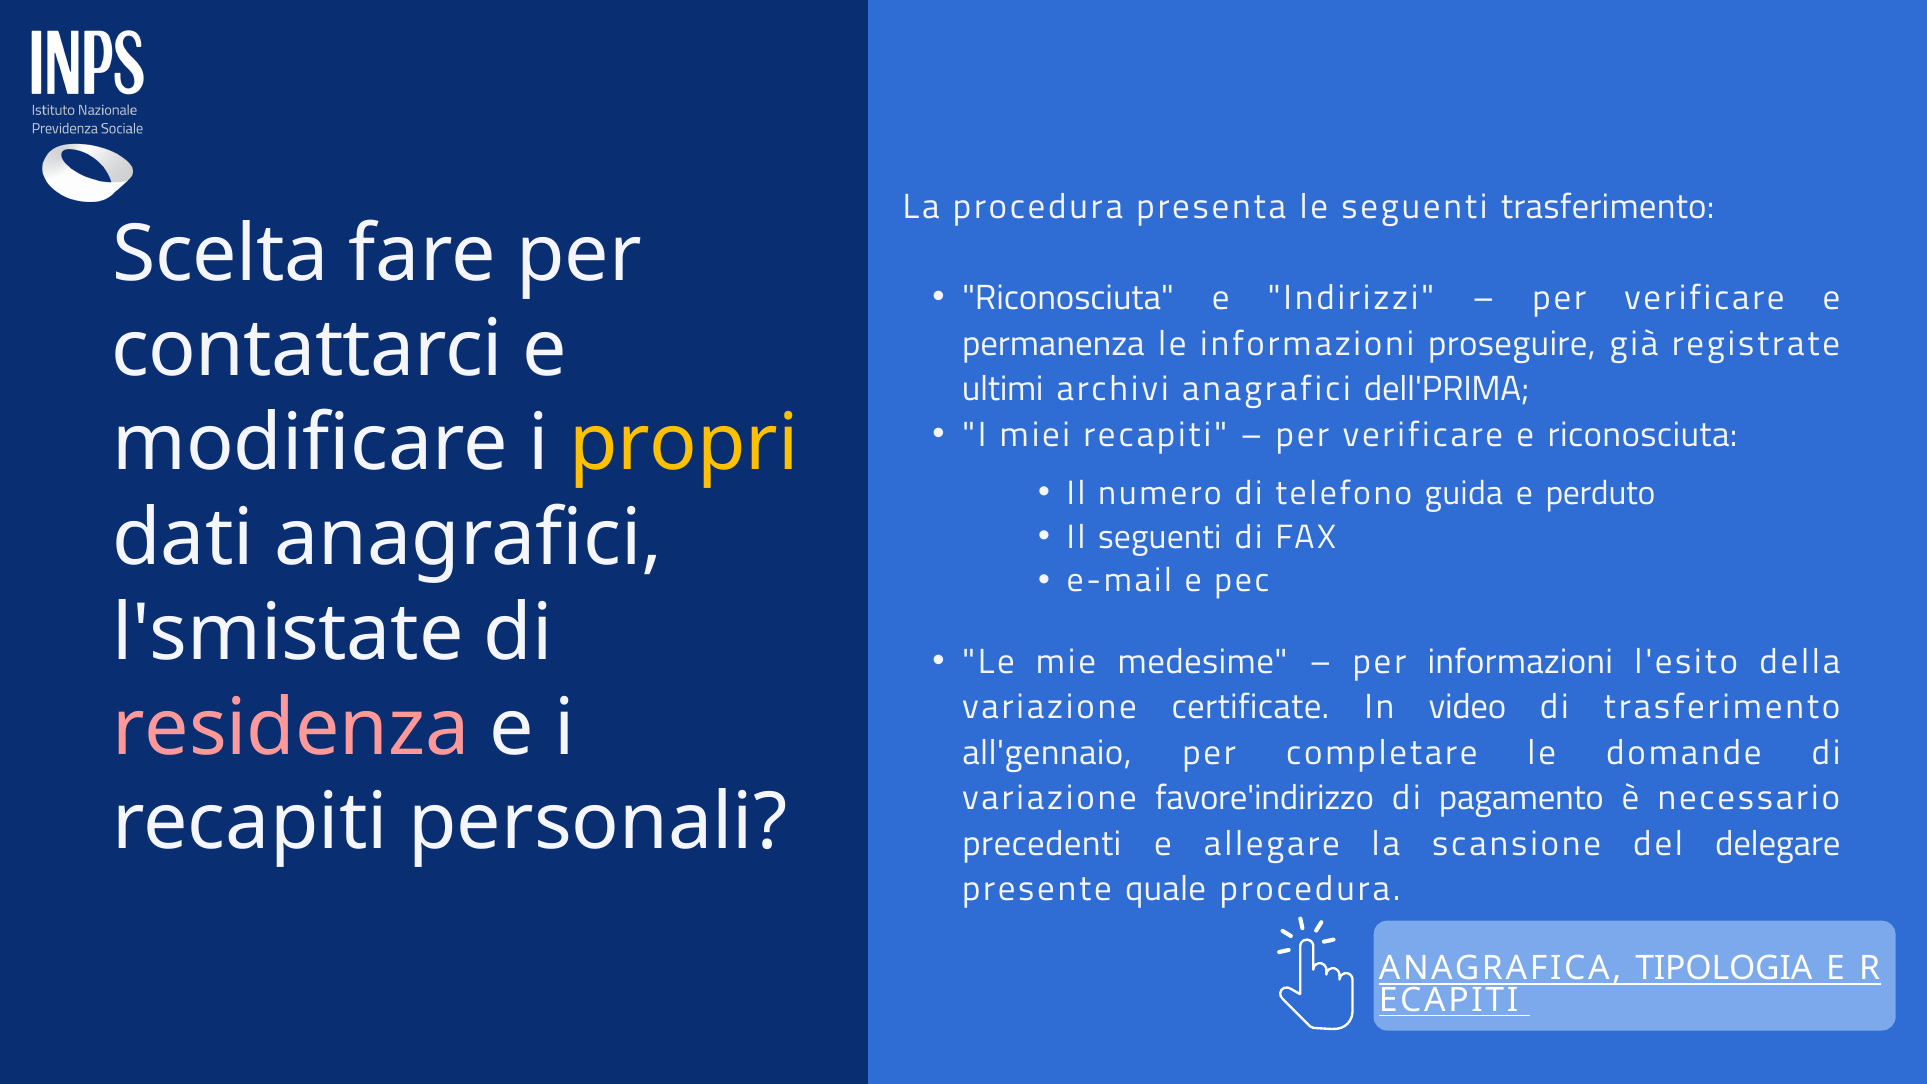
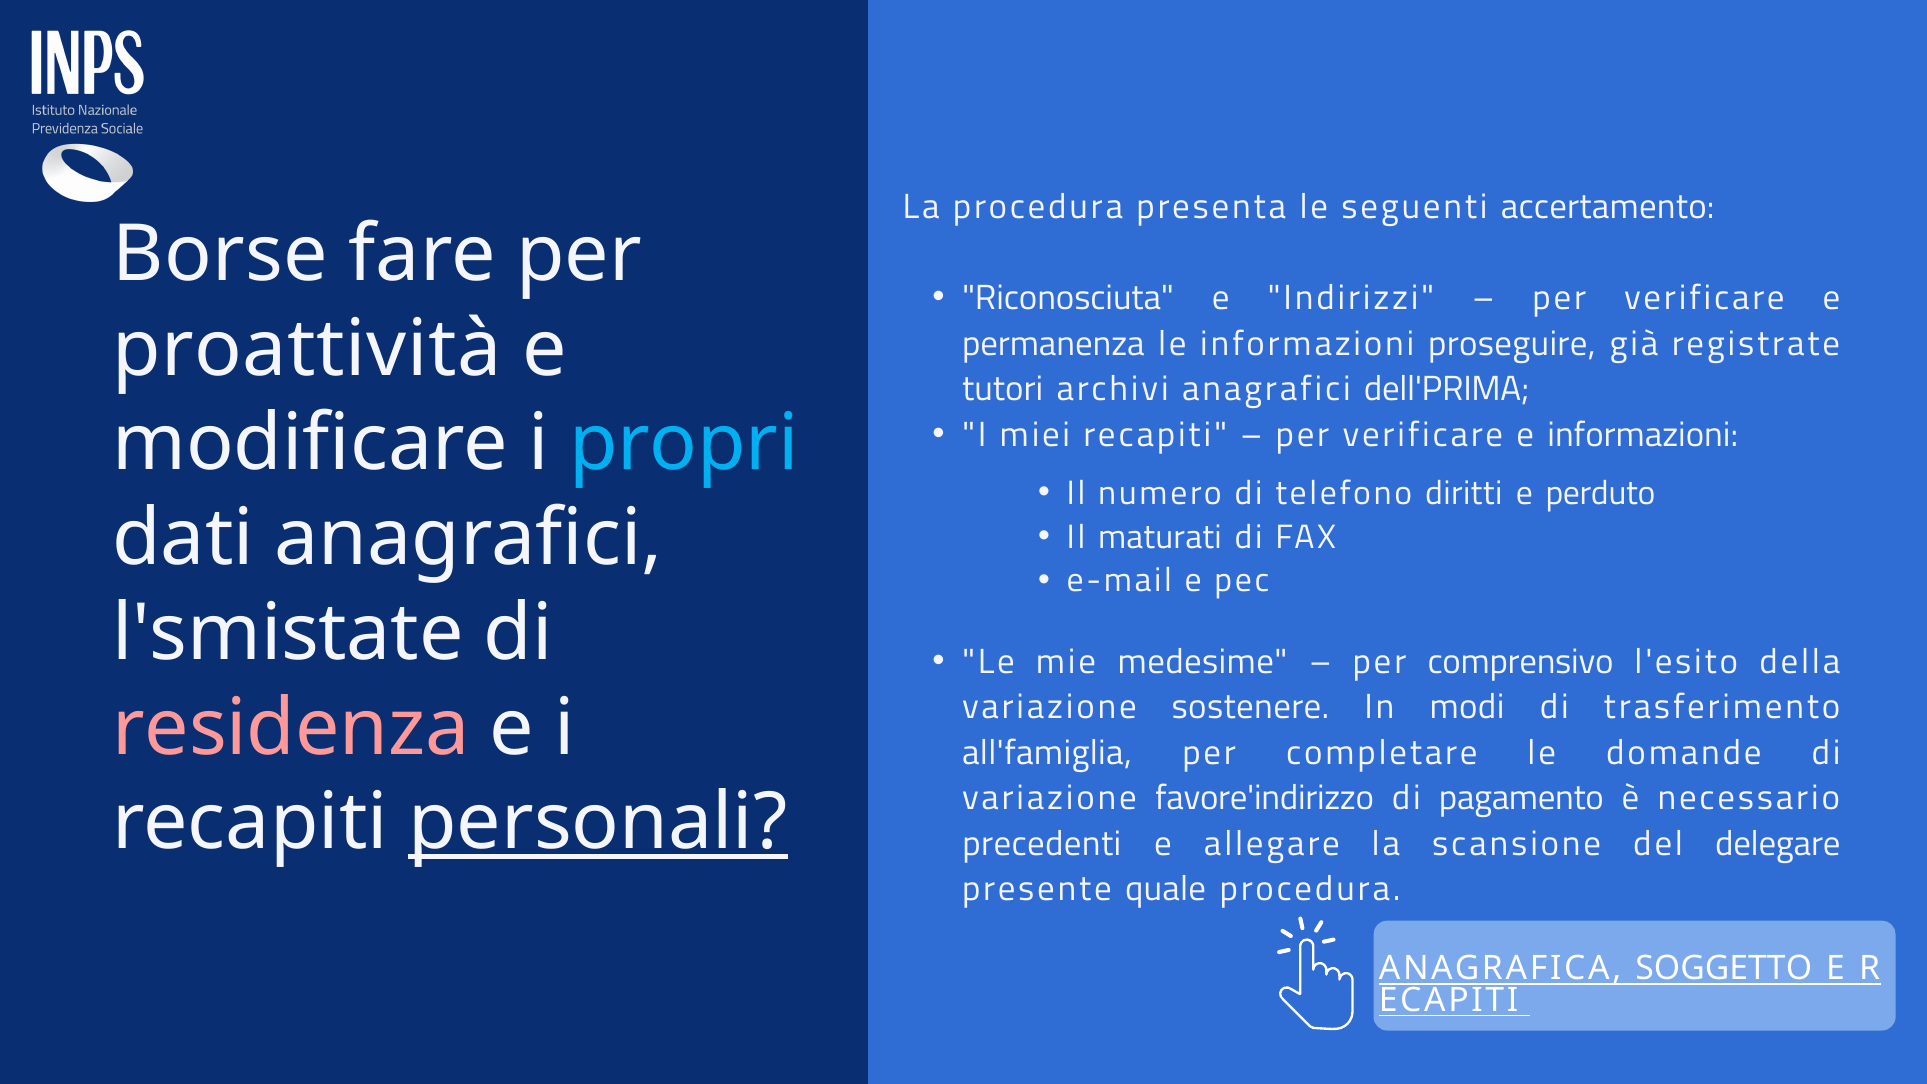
seguenti trasferimento: trasferimento -> accertamento (1608, 207)
Scelta: Scelta -> Borse (220, 254)
contattarci: contattarci -> proattività (307, 349)
ultimi: ultimi -> tutori (1003, 389)
e riconosciuta: riconosciuta -> informazioni (1643, 435)
propri colour: yellow -> light blue (684, 444)
guida: guida -> diritti (1464, 493)
Il seguenti: seguenti -> maturati (1160, 537)
per informazioni: informazioni -> comprensivo (1521, 662)
certificate: certificate -> sostenere (1250, 707)
video: video -> modi (1467, 707)
all'gennaio: all'gennaio -> all'famiglia (1047, 753)
personali underline: none -> present (598, 823)
TIPOLOGIA: TIPOLOGIA -> SOGGETTO (1724, 968)
